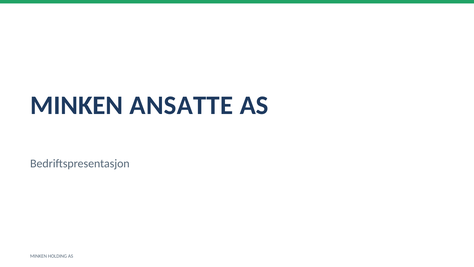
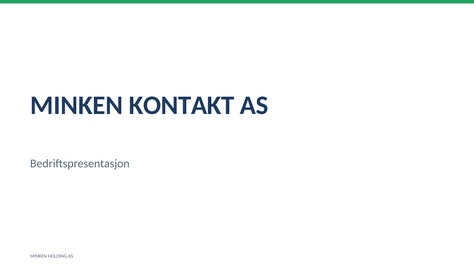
ANSATTE: ANSATTE -> KONTAKT (182, 105)
